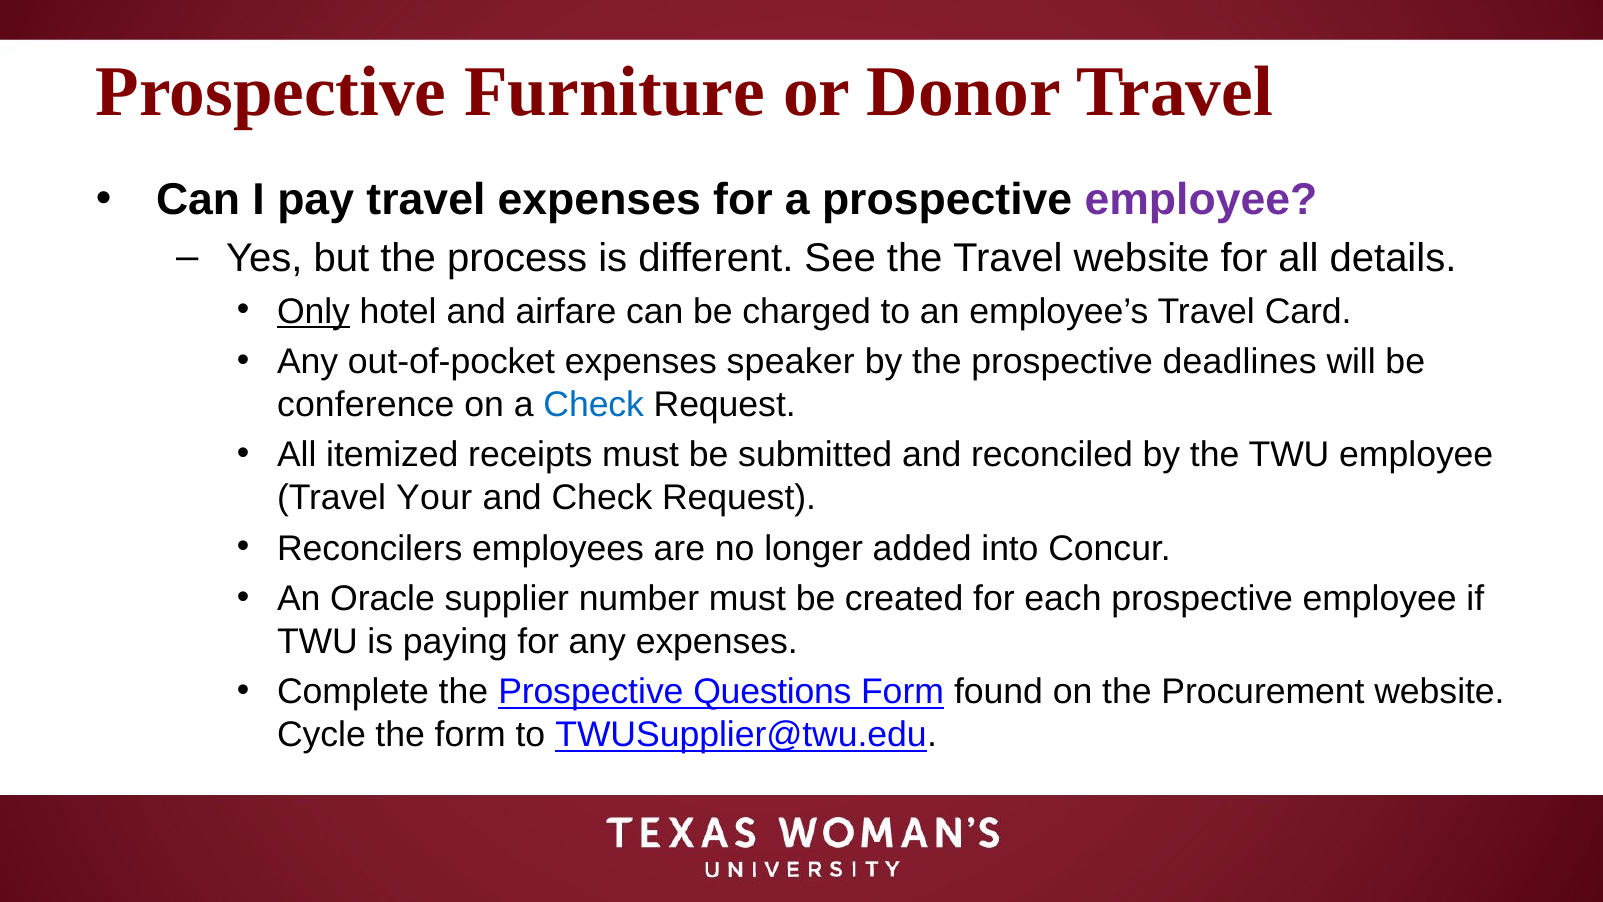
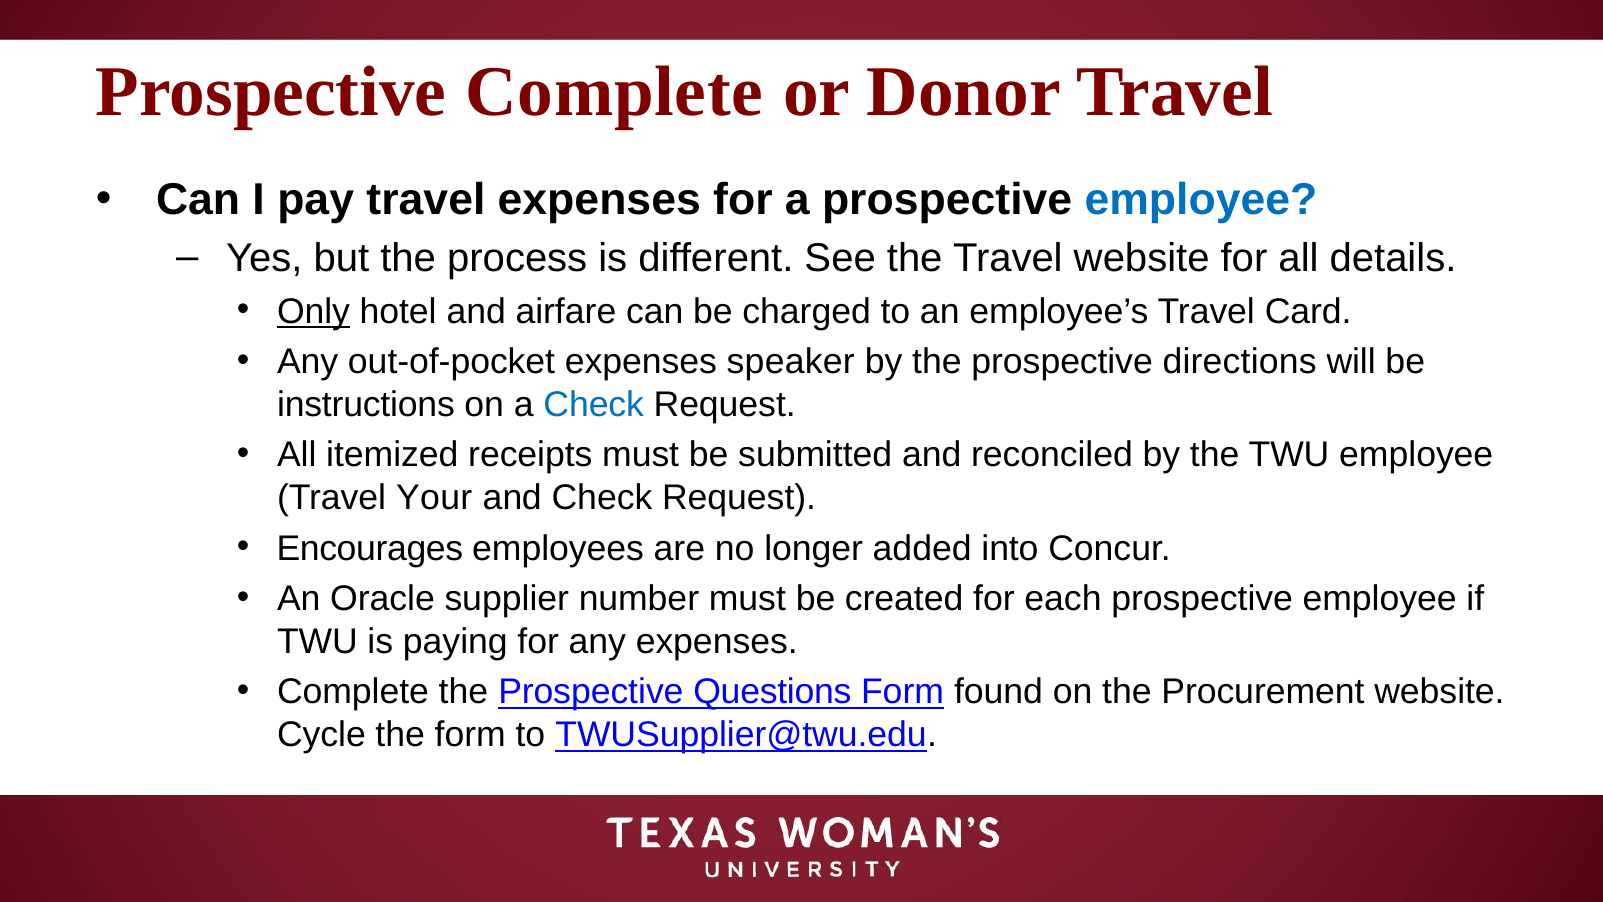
Prospective Furniture: Furniture -> Complete (614, 92)
employee colour: purple -> blue (1201, 200)
deadlines: deadlines -> directions (1240, 362)
conference: conference -> instructions (366, 404)
Reconcilers: Reconcilers -> Encourages (370, 548)
